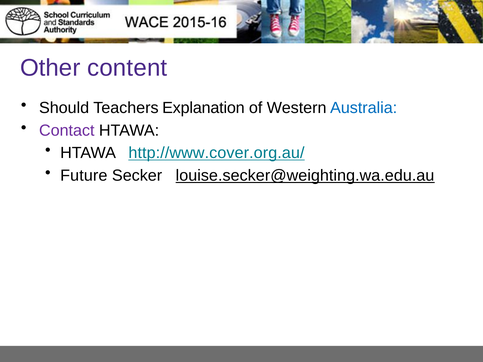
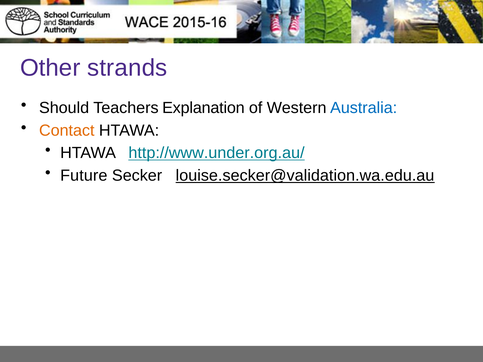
content: content -> strands (127, 68)
Contact colour: purple -> orange (67, 130)
http://www.cover.org.au/: http://www.cover.org.au/ -> http://www.under.org.au/ (217, 153)
louise.secker@weighting.wa.edu.au: louise.secker@weighting.wa.edu.au -> louise.secker@validation.wa.edu.au (305, 176)
